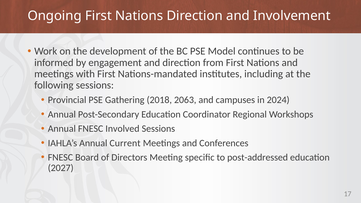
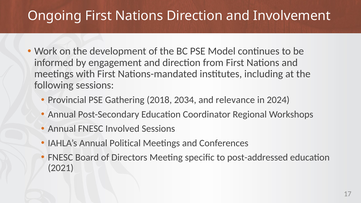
2063: 2063 -> 2034 (185, 100)
campuses: campuses -> relevance (235, 100)
Current: Current -> Political (125, 143)
2027: 2027 -> 2021 (61, 168)
